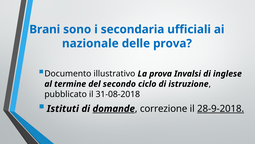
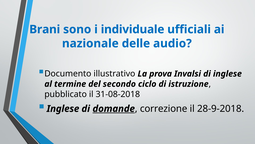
secondaria: secondaria -> individuale (133, 29)
delle prova: prova -> audio (172, 43)
Istituti: Istituti -> Inglese (63, 108)
28-9-2018 underline: present -> none (221, 108)
